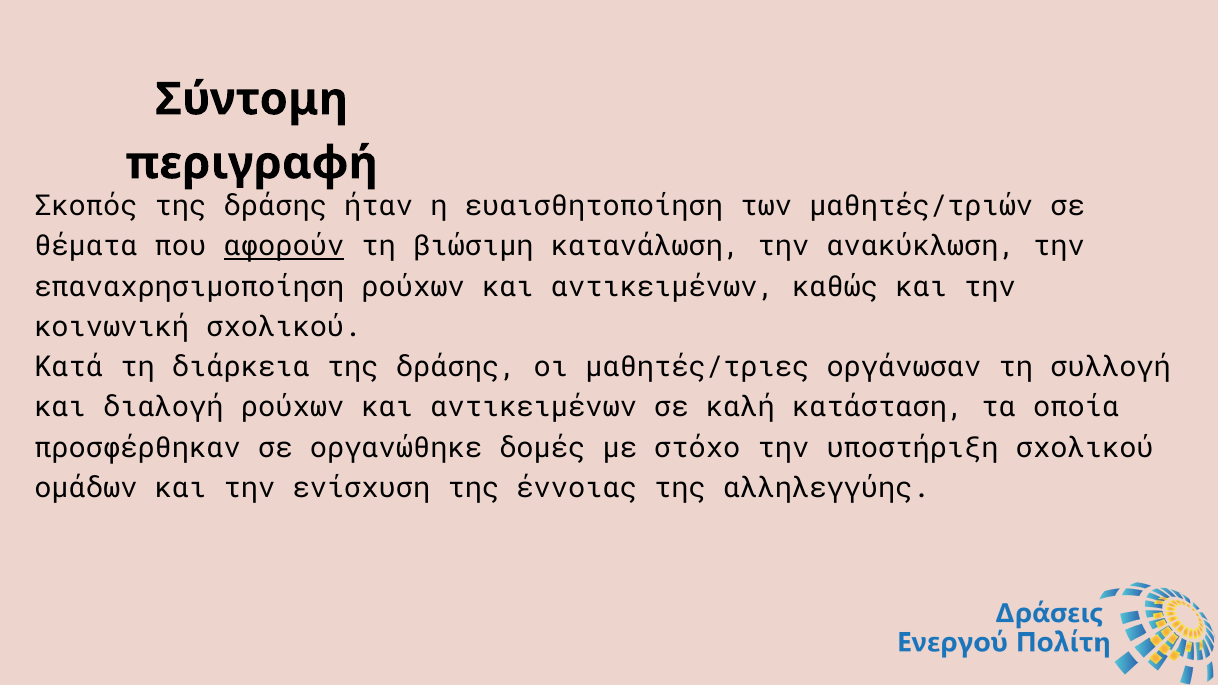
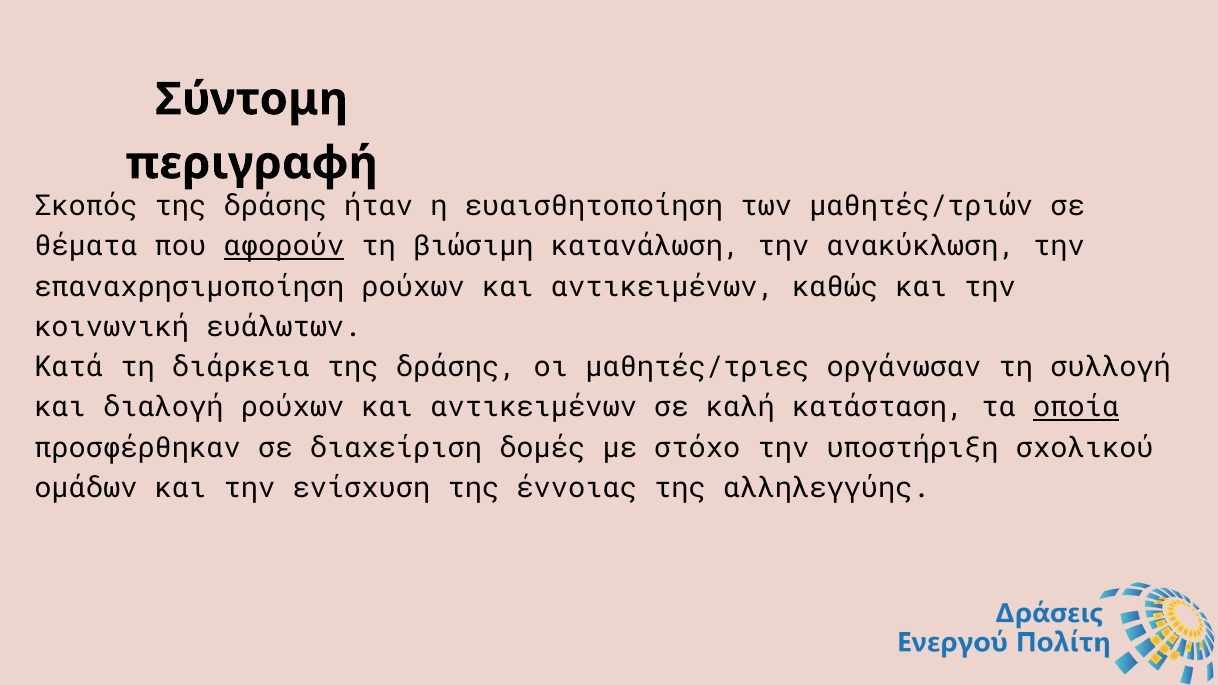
κοινωνική σχολικού: σχολικού -> ευάλωτων (284, 327)
οποία underline: none -> present (1076, 407)
οργανώθηκε: οργανώθηκε -> διαχείριση (396, 448)
